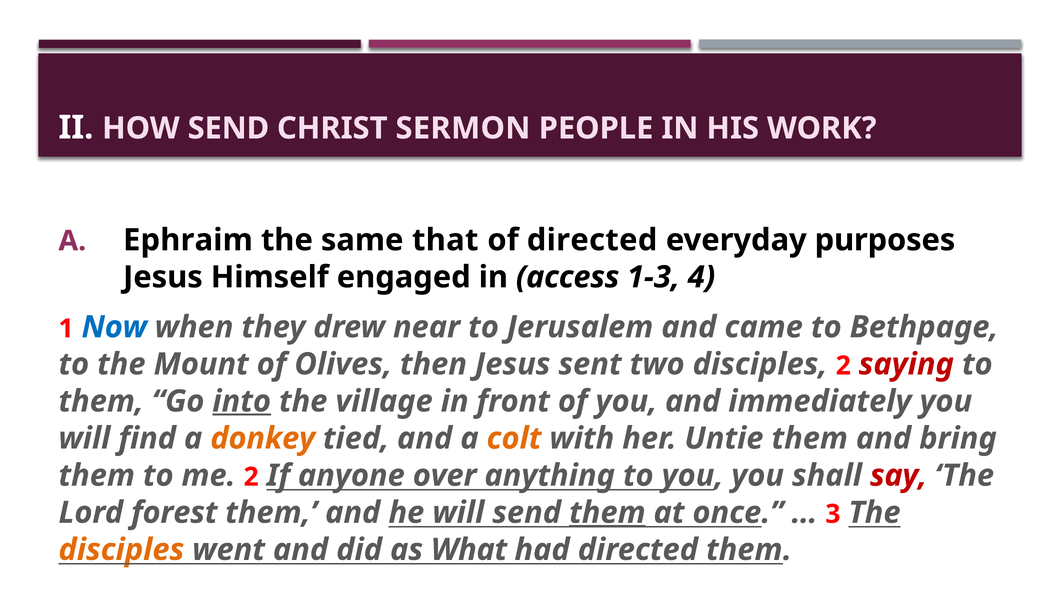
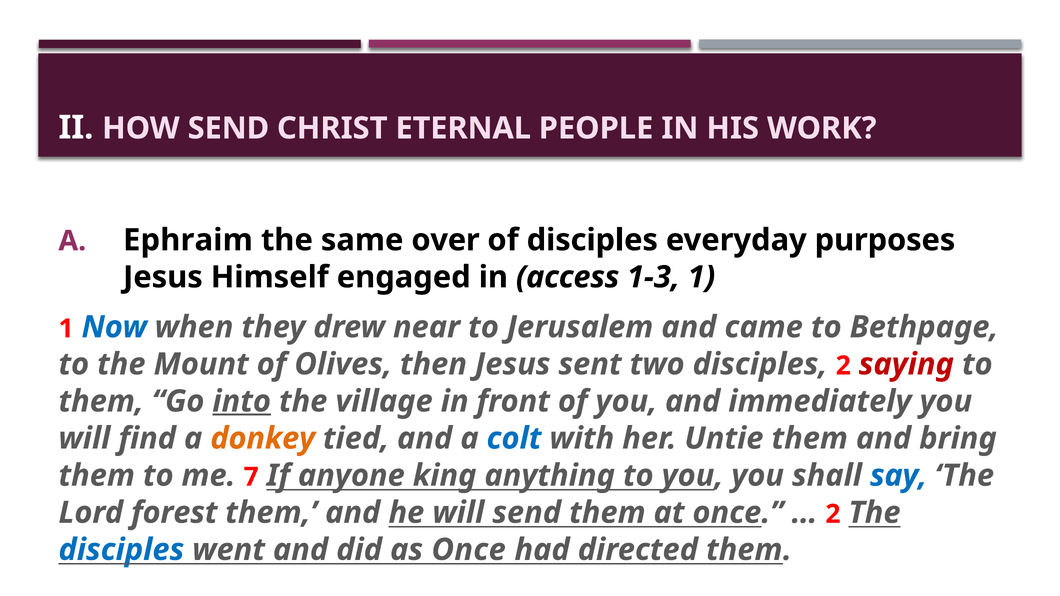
SERMON: SERMON -> ETERNAL (463, 128)
that: that -> over (446, 240)
of directed: directed -> disciples (592, 240)
1-3 4: 4 -> 1 (702, 277)
colt colour: orange -> blue (514, 439)
me 2: 2 -> 7 (251, 477)
over: over -> king (445, 476)
say colour: red -> blue (898, 476)
them underline: present -> none (607, 513)
3: 3 -> 2 (833, 514)
disciples colour: orange -> blue (121, 550)
as What: What -> Once (469, 550)
